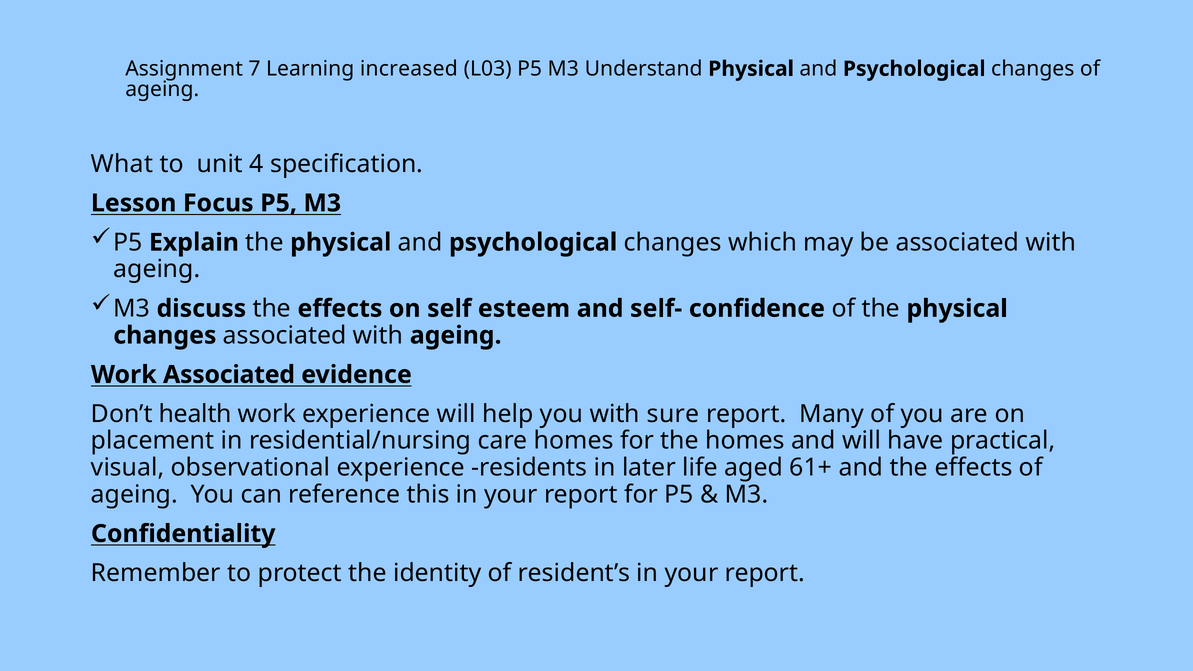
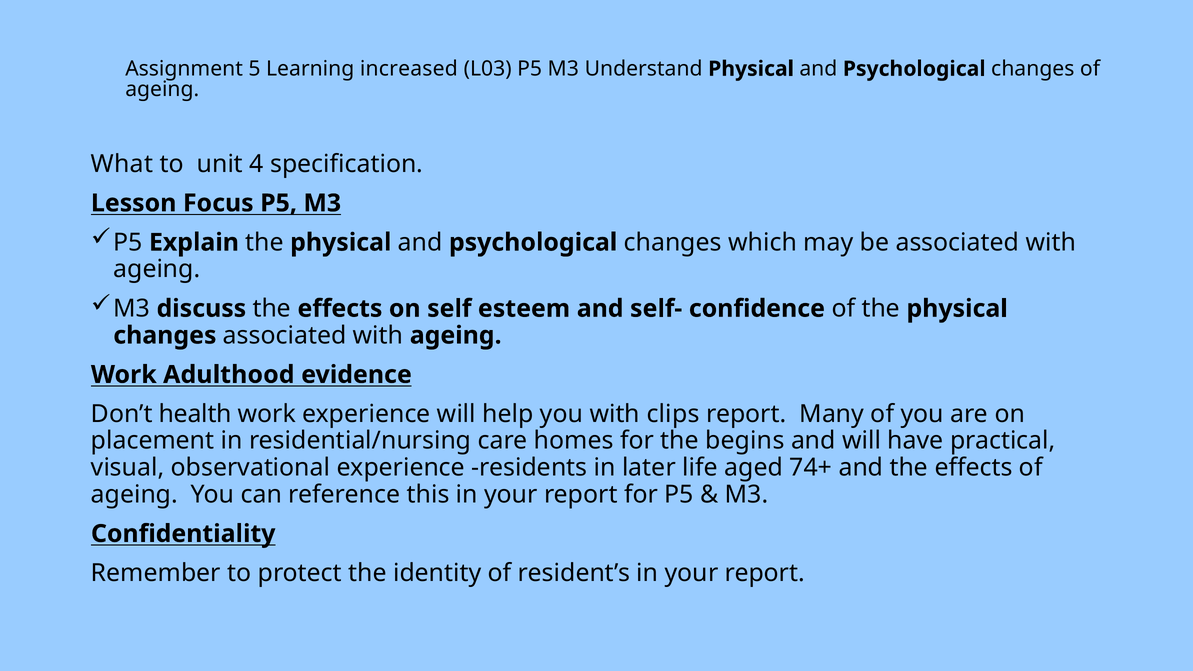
7: 7 -> 5 (254, 69)
Work Associated: Associated -> Adulthood (229, 375)
sure: sure -> clips (673, 414)
the homes: homes -> begins (745, 441)
61+: 61+ -> 74+ (811, 468)
